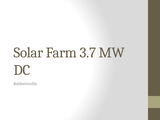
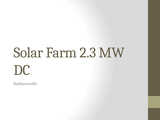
3.7: 3.7 -> 2.3 (88, 53)
